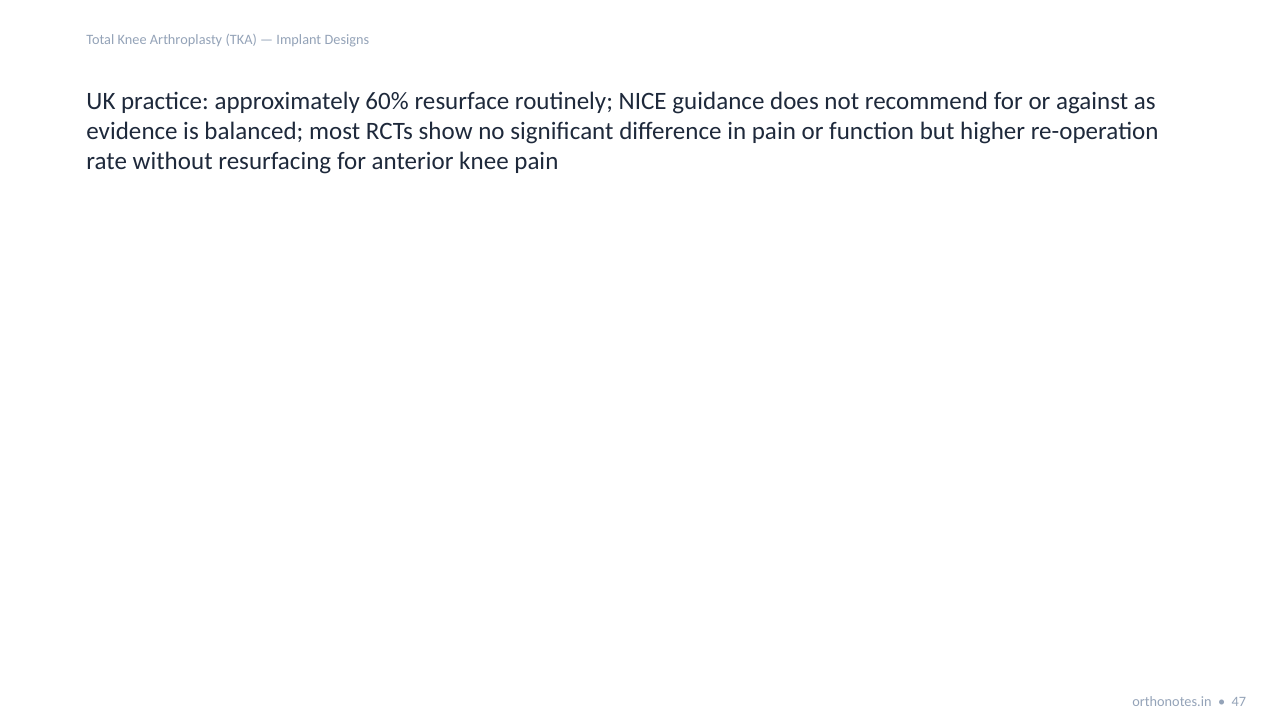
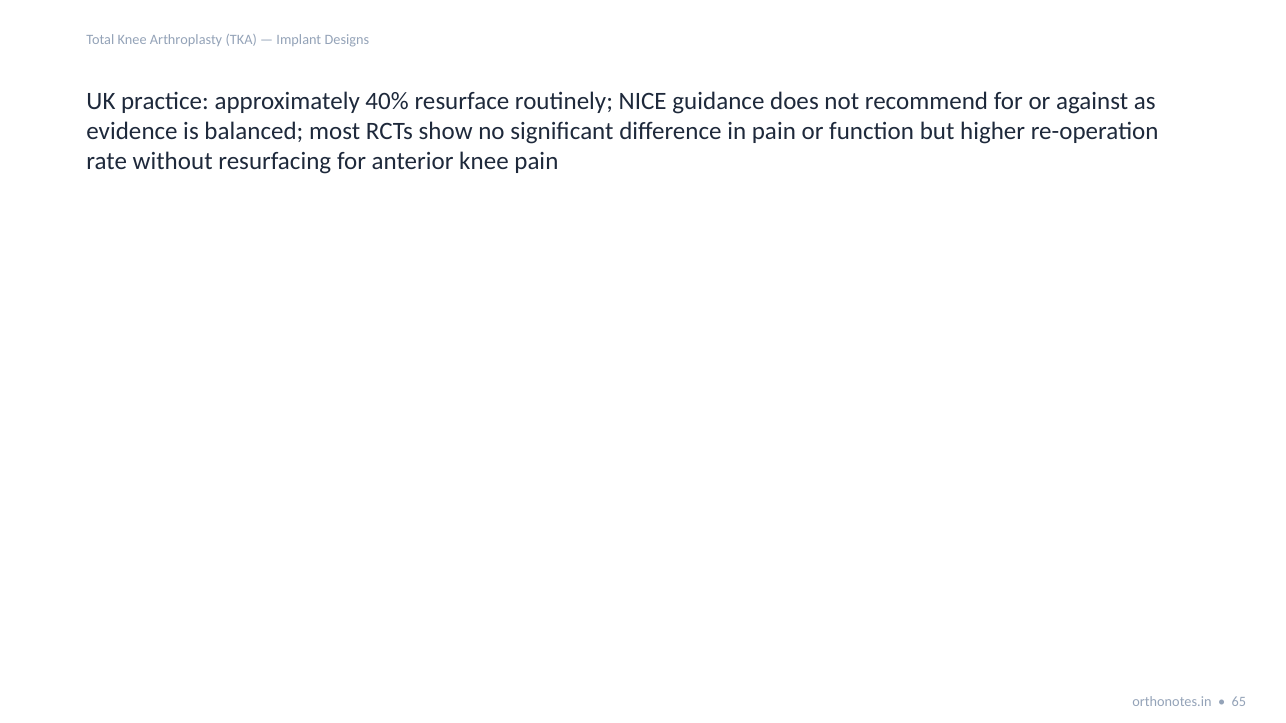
60%: 60% -> 40% (387, 101)
47: 47 -> 65 (1239, 702)
